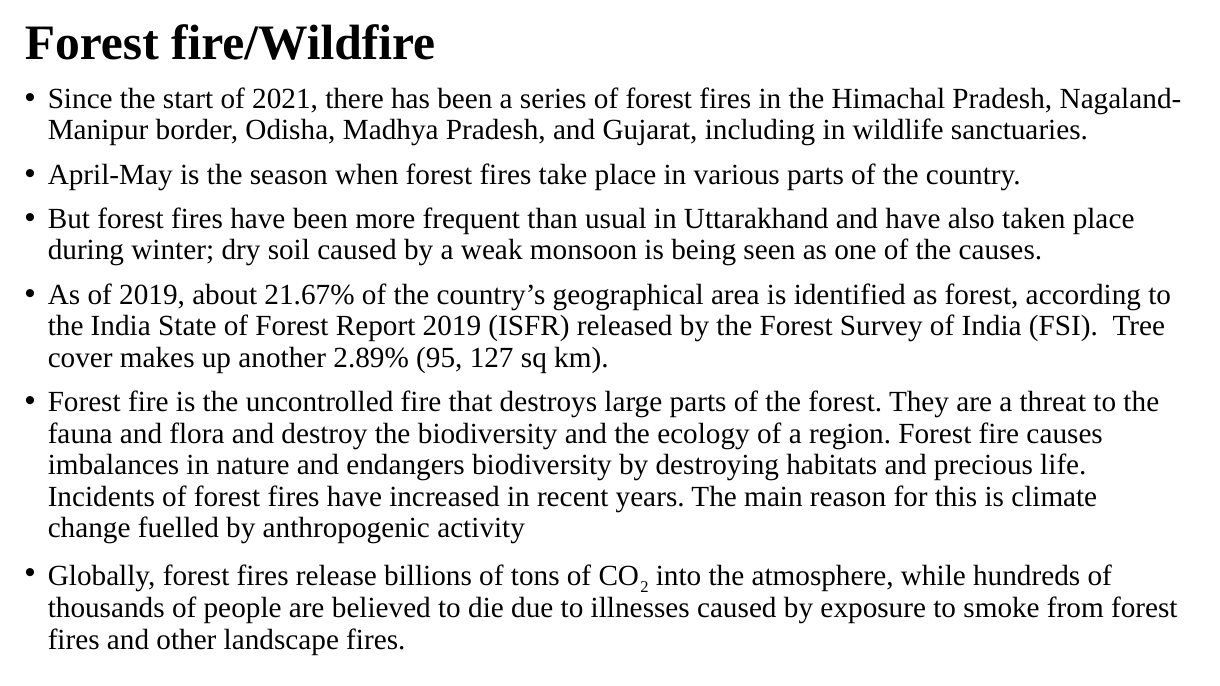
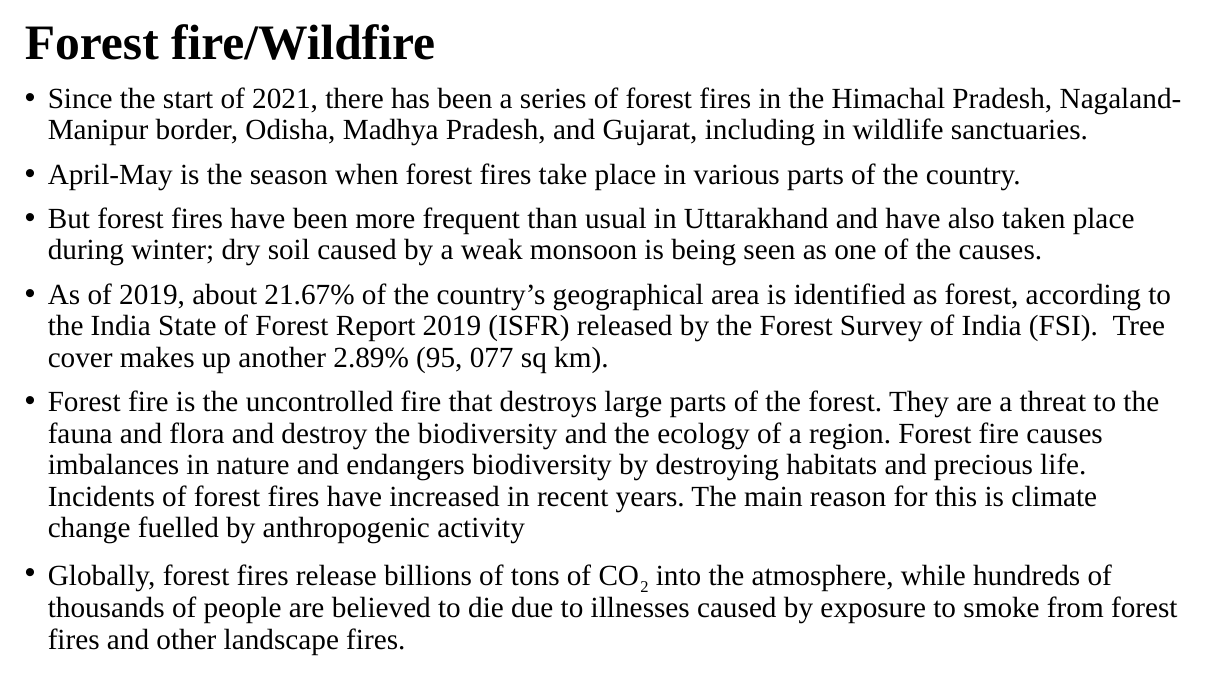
127: 127 -> 077 (492, 358)
